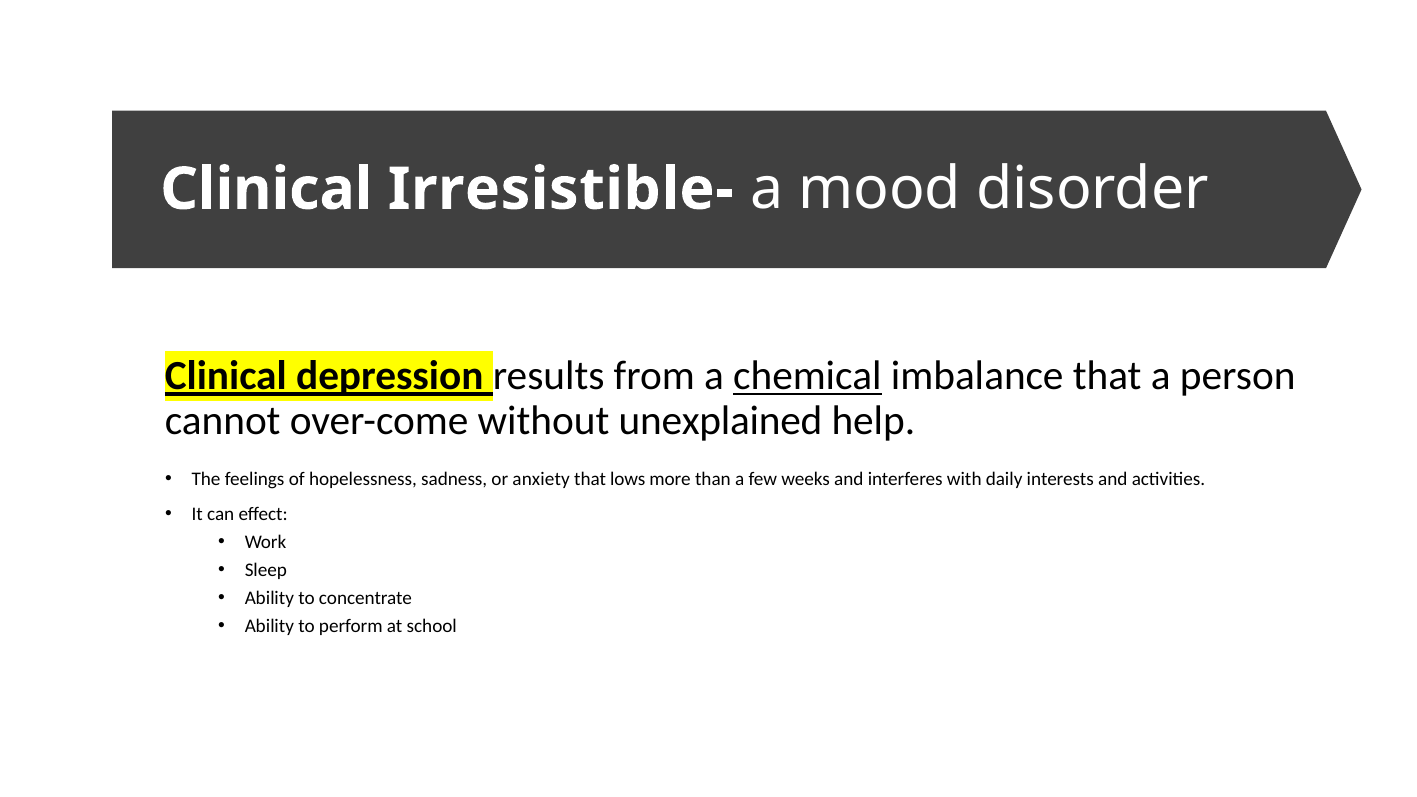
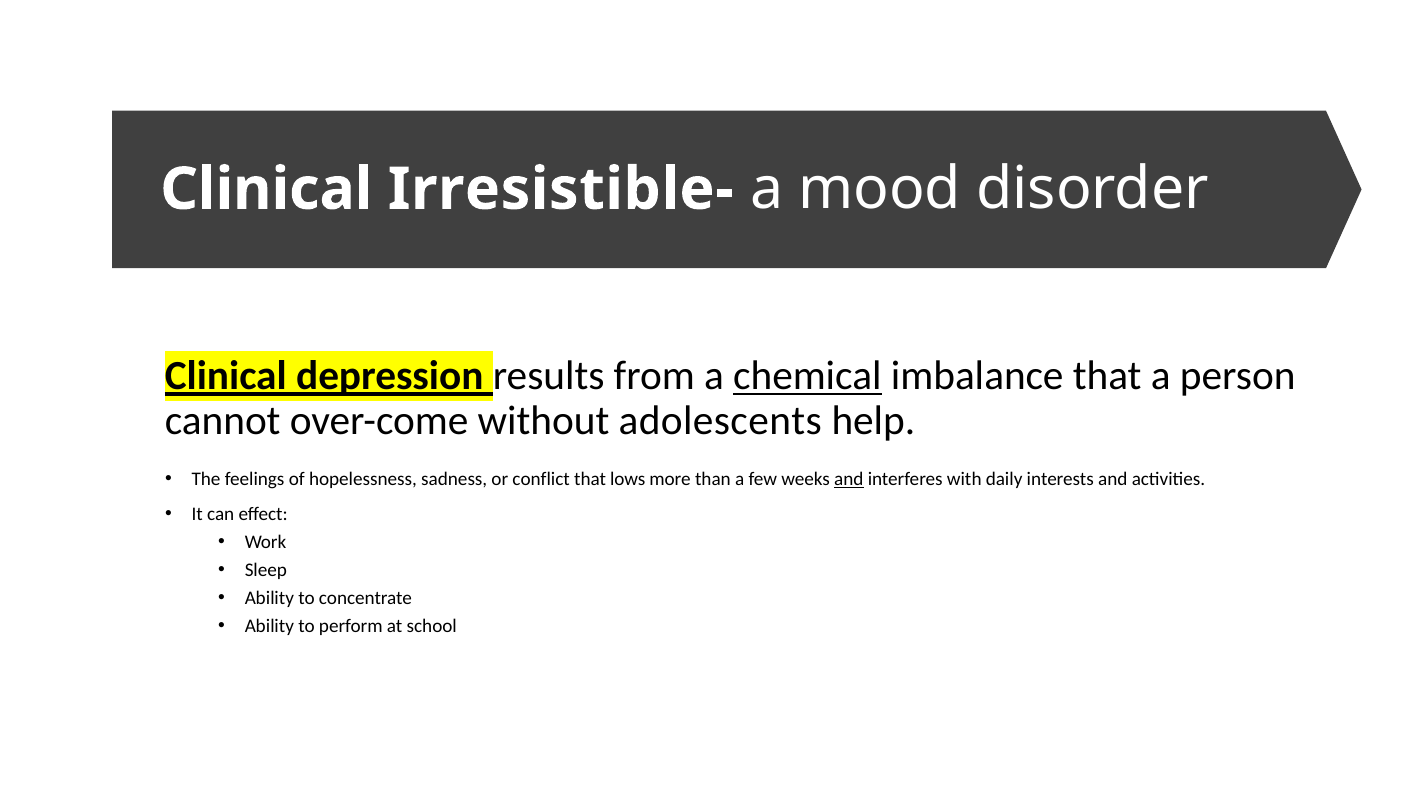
unexplained: unexplained -> adolescents (720, 421)
anxiety: anxiety -> conflict (541, 479)
and underline: none -> present (849, 479)
